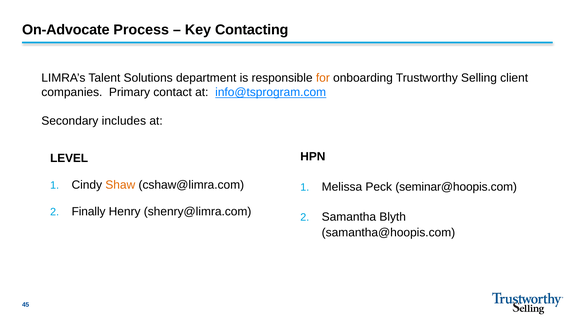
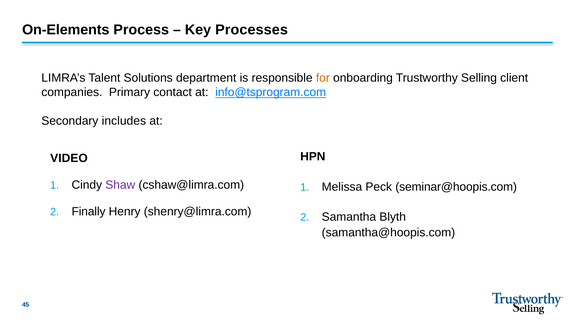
On-Advocate: On-Advocate -> On-Elements (66, 30)
Contacting: Contacting -> Processes (252, 30)
LEVEL: LEVEL -> VIDEO (69, 158)
Shaw colour: orange -> purple (120, 185)
